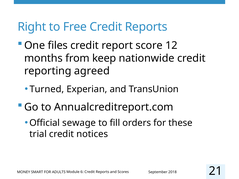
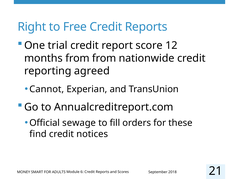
files: files -> trial (58, 46)
from keep: keep -> from (104, 58)
Turned: Turned -> Cannot (47, 89)
trial: trial -> find (38, 134)
